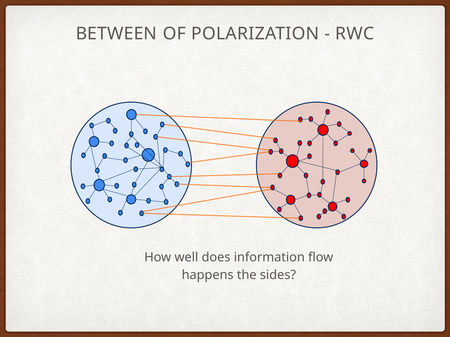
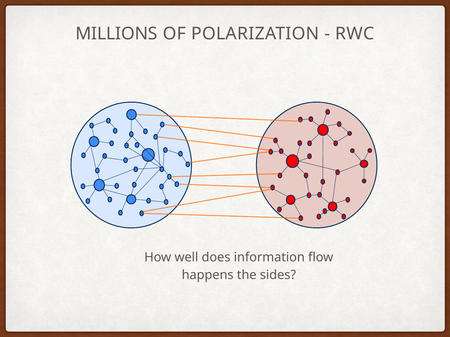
BETWEEN: BETWEEN -> MILLIONS (117, 34)
